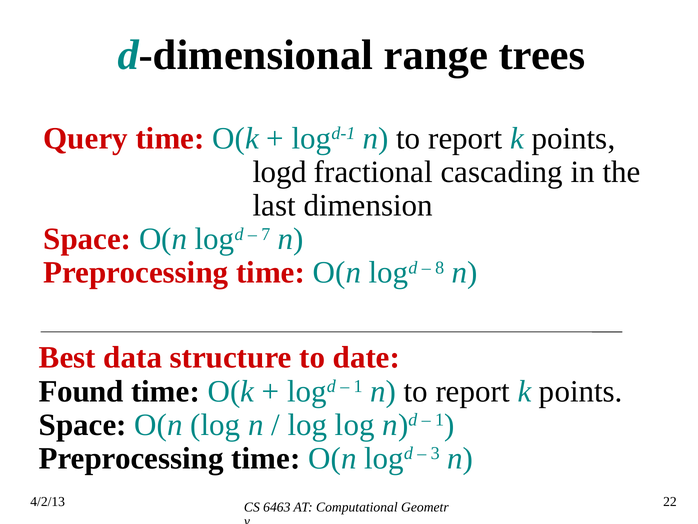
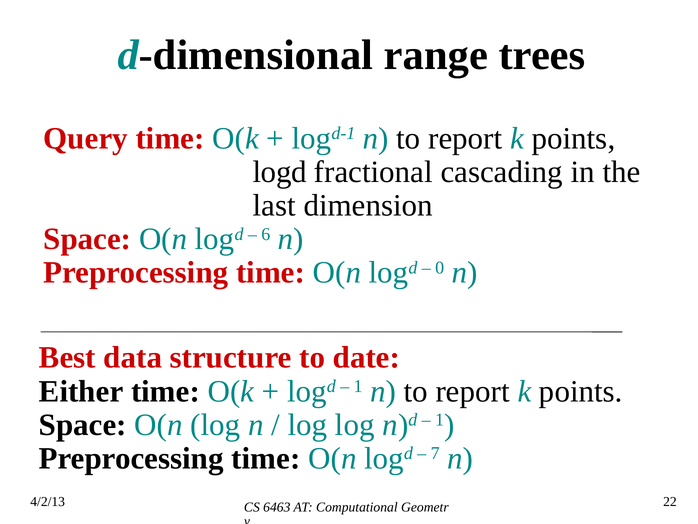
7: 7 -> 6 (266, 234)
8: 8 -> 0 (440, 267)
Found: Found -> Either (81, 391)
3: 3 -> 7 (435, 453)
